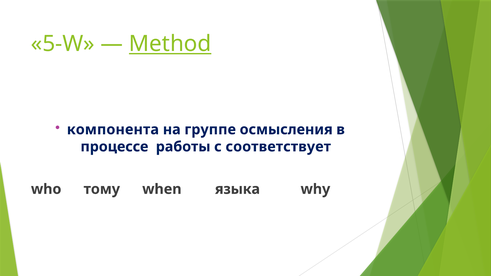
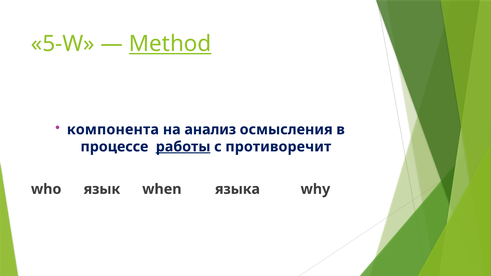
группе: группе -> анализ (210, 130)
работы underline: none -> present (183, 147)
соответствует: соответствует -> противоречит (278, 147)
тому: тому -> язык (102, 189)
